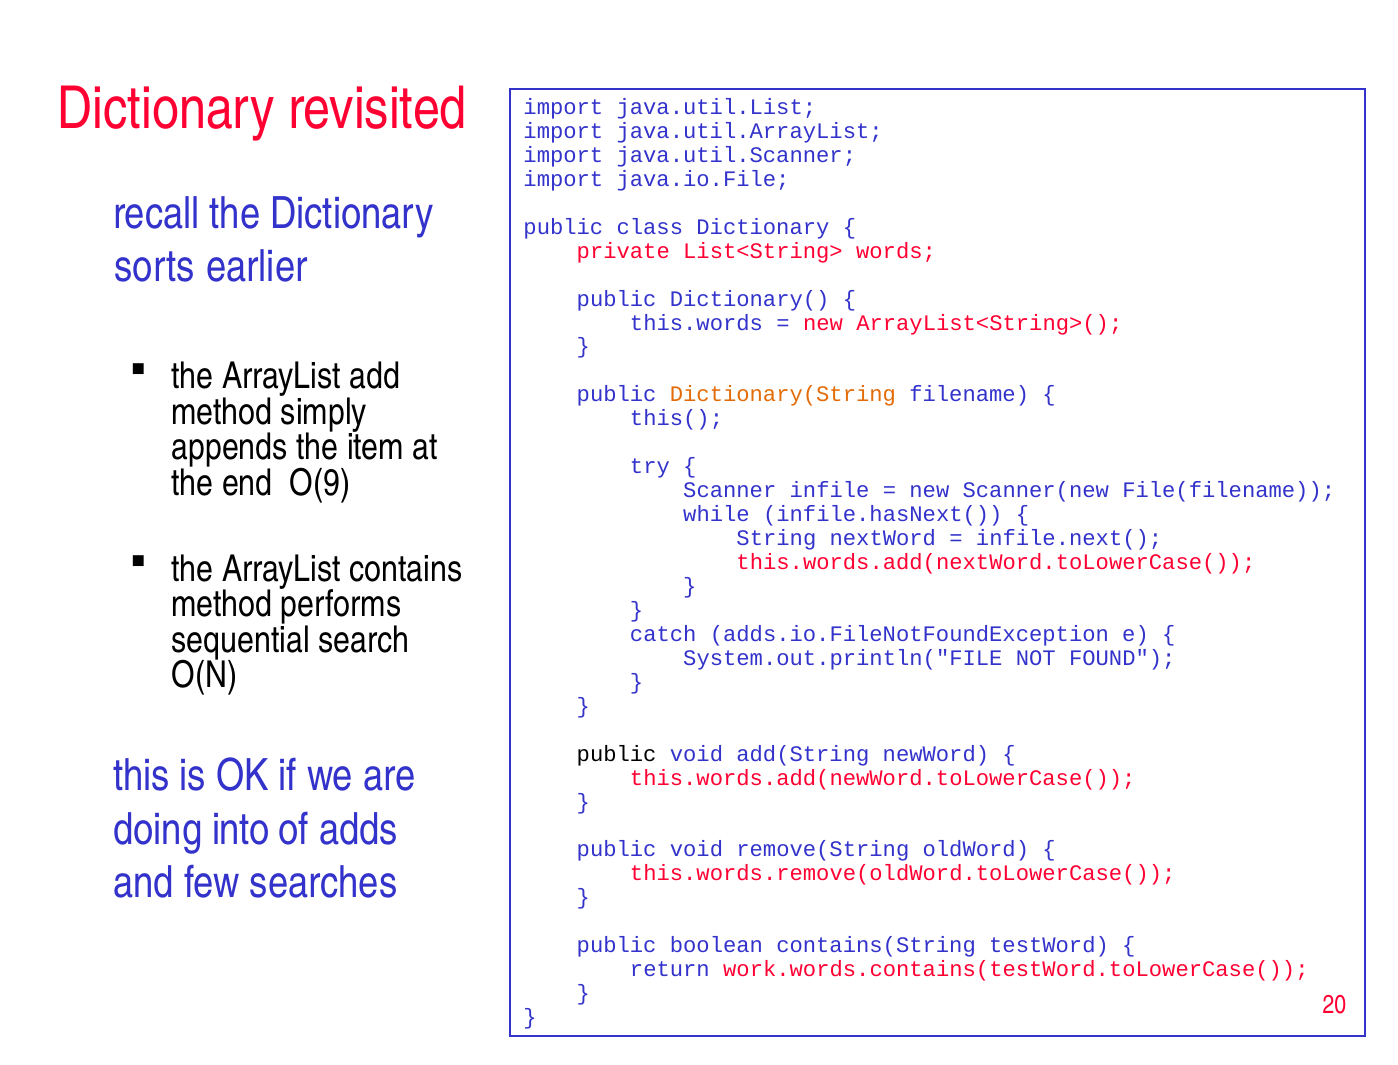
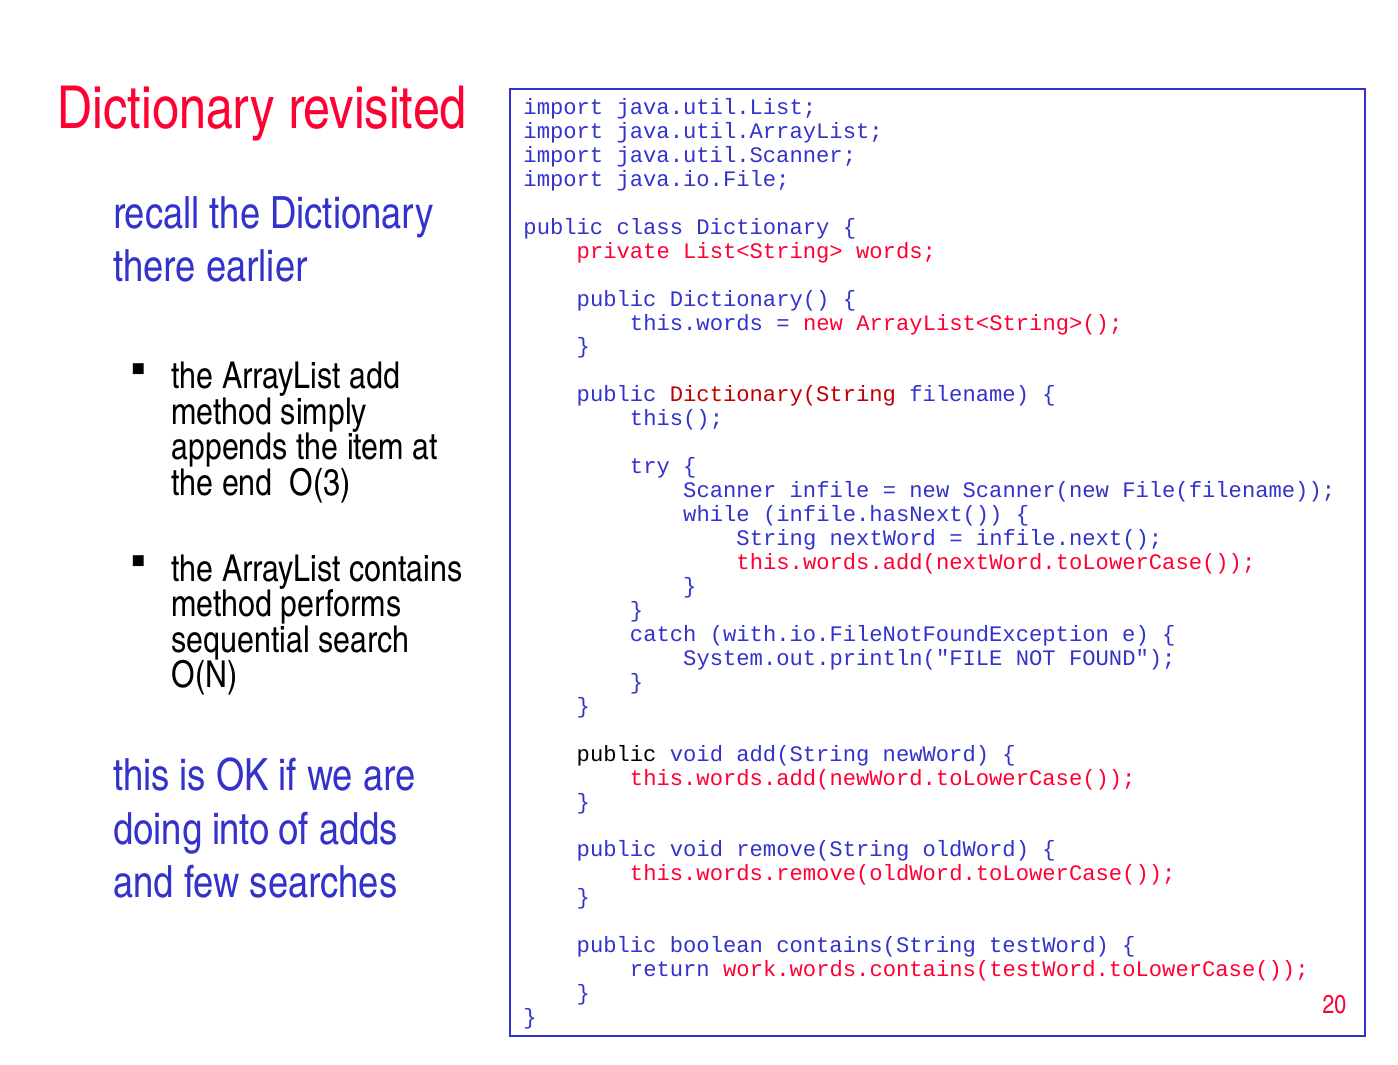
sorts: sorts -> there (155, 267)
Dictionary(String colour: orange -> red (783, 395)
O(9: O(9 -> O(3 (320, 483)
adds.io.FileNotFoundException: adds.io.FileNotFoundException -> with.io.FileNotFoundException (909, 634)
